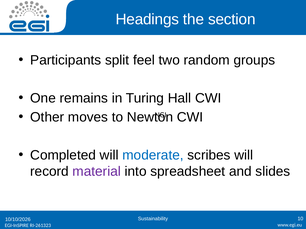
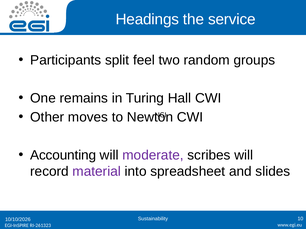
section: section -> service (232, 19)
Completed: Completed -> Accounting (63, 156)
moderate colour: blue -> purple (153, 156)
